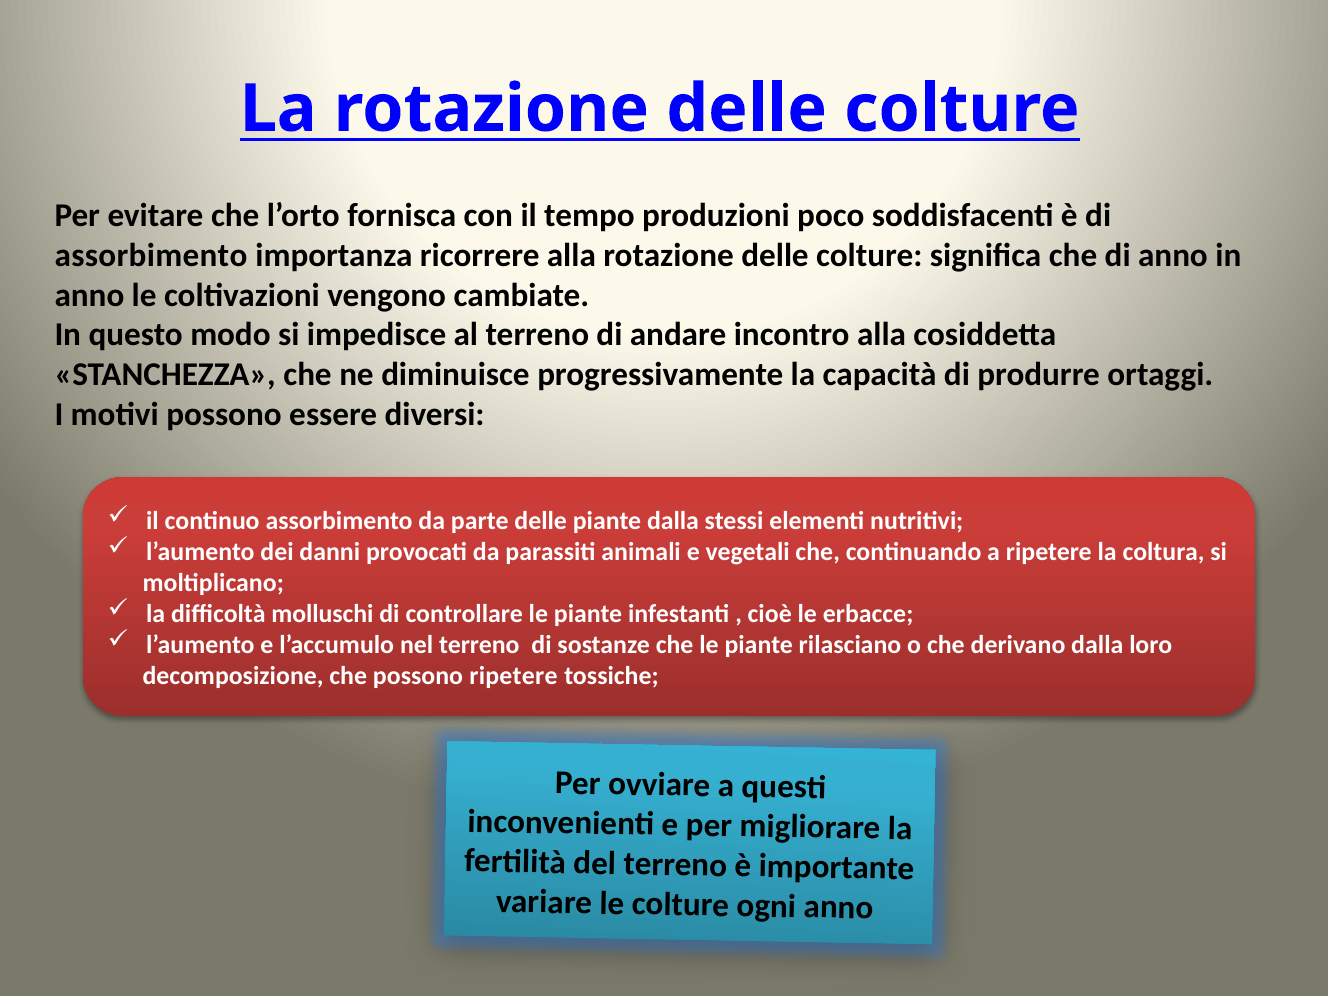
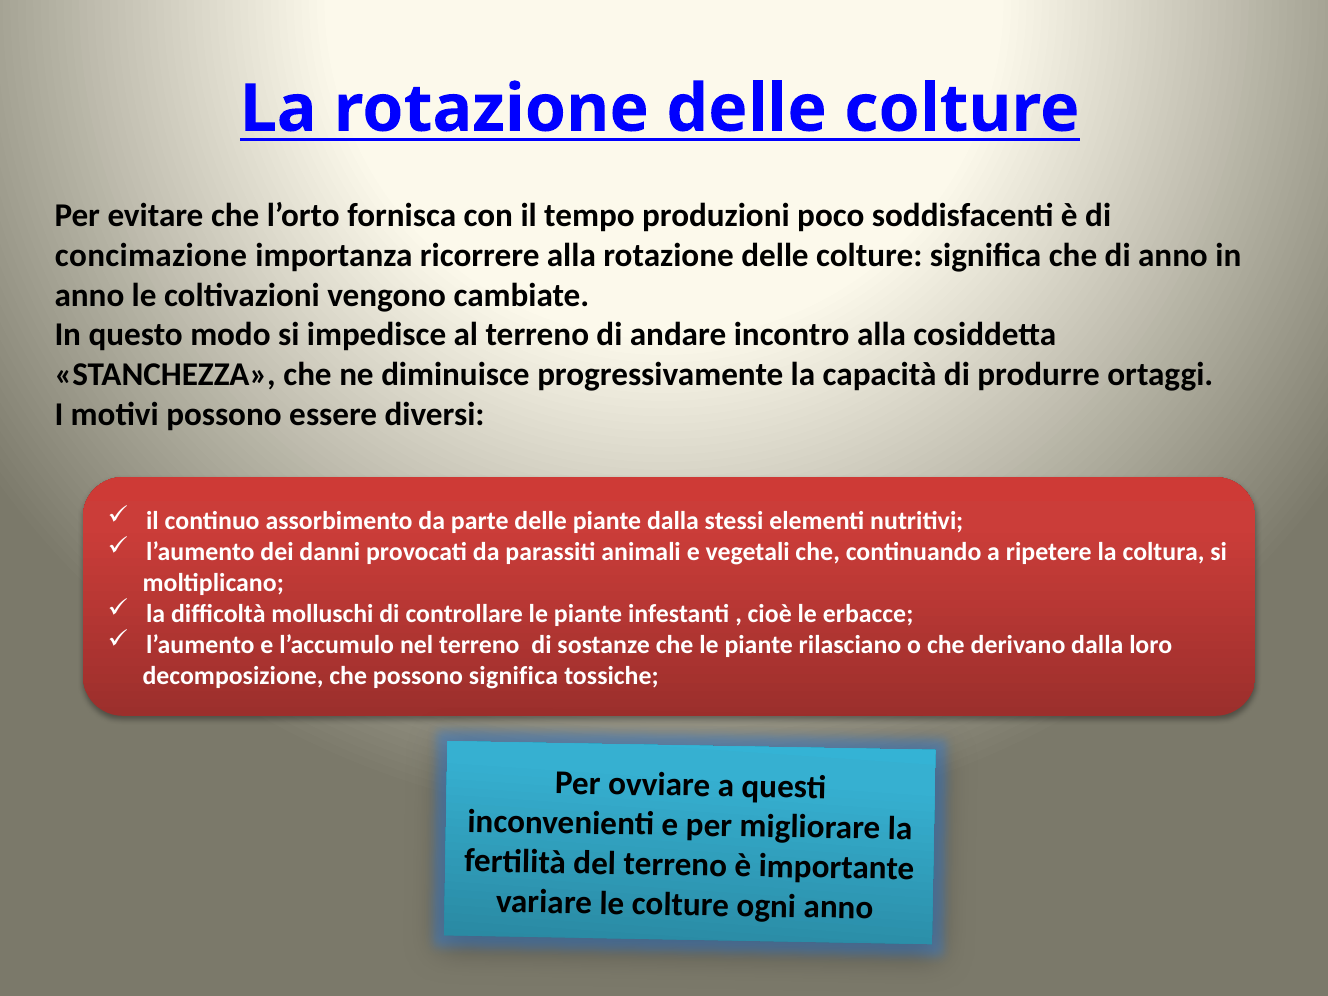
assorbimento: assorbimento -> concimazione (151, 255)
possono ripetere: ripetere -> significa (513, 676)
